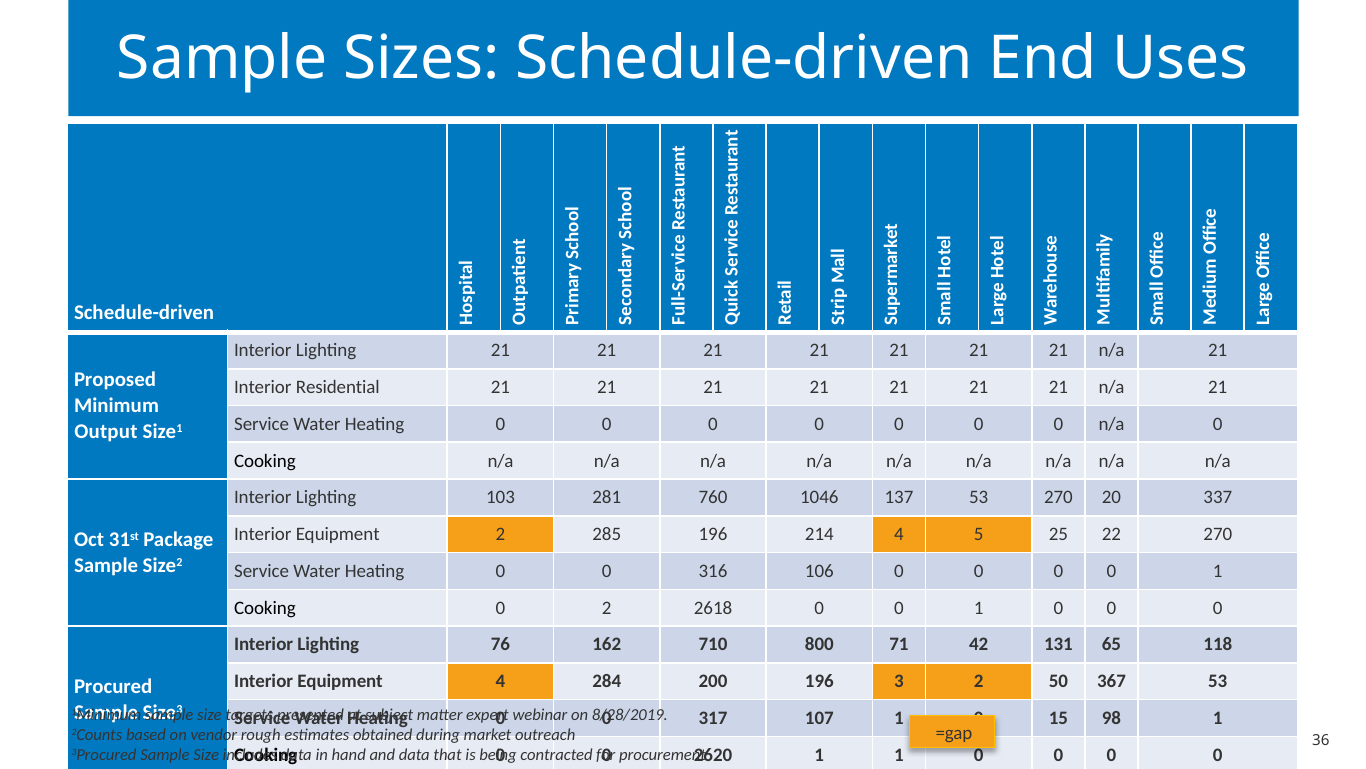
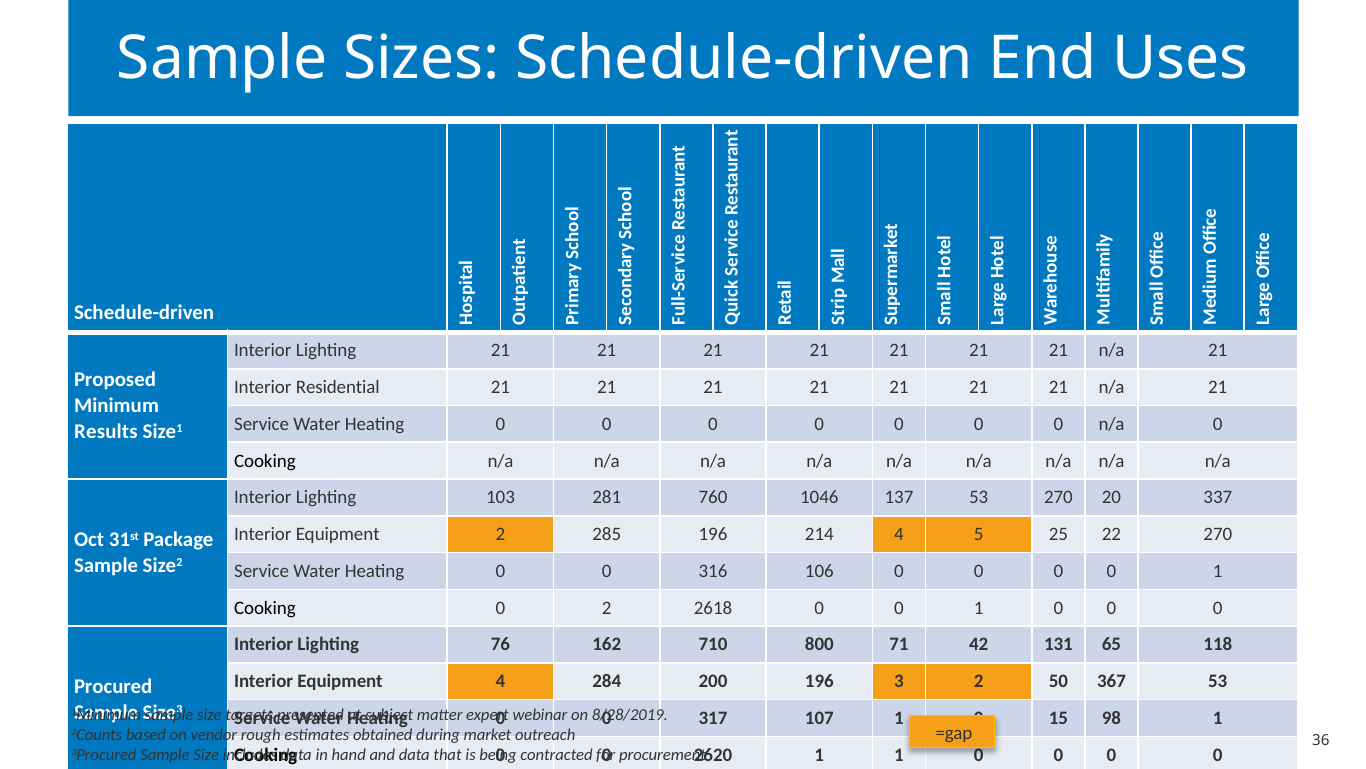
Output: Output -> Results (106, 431)
